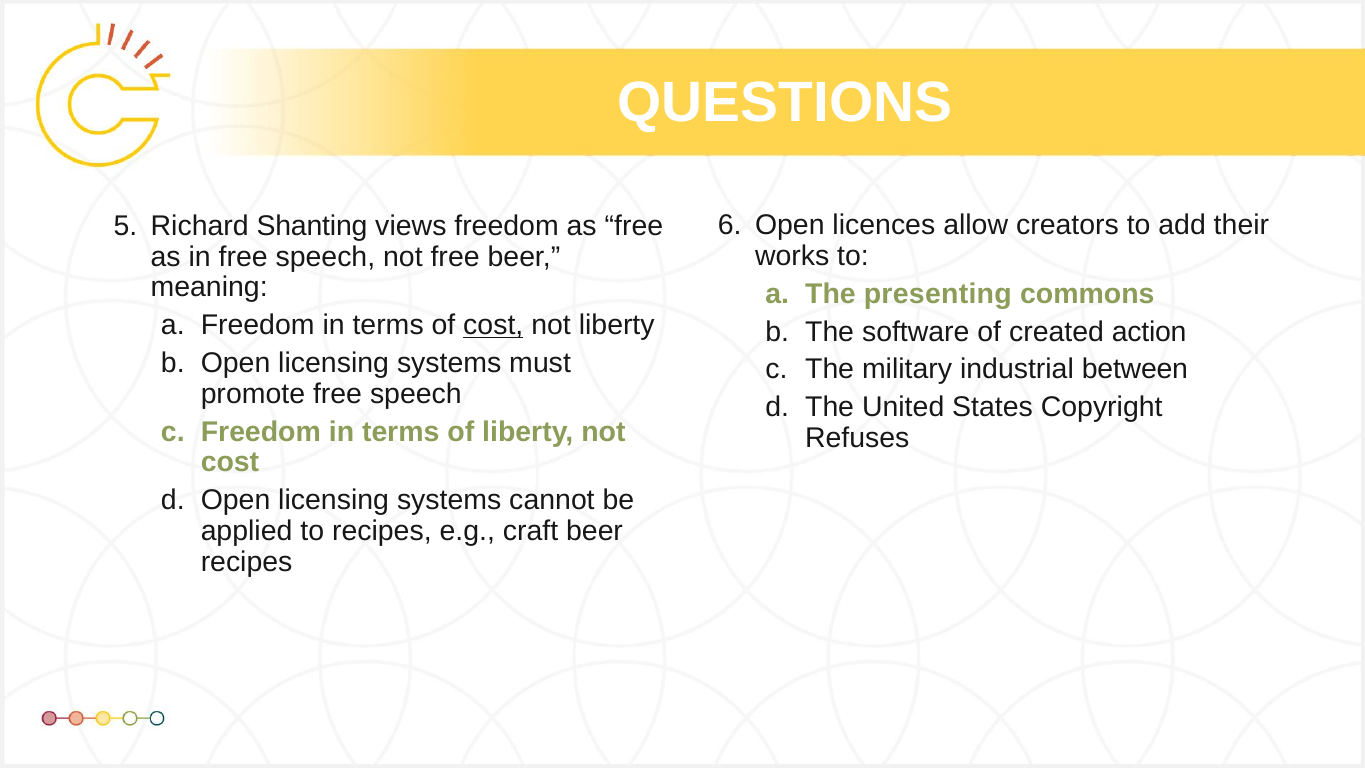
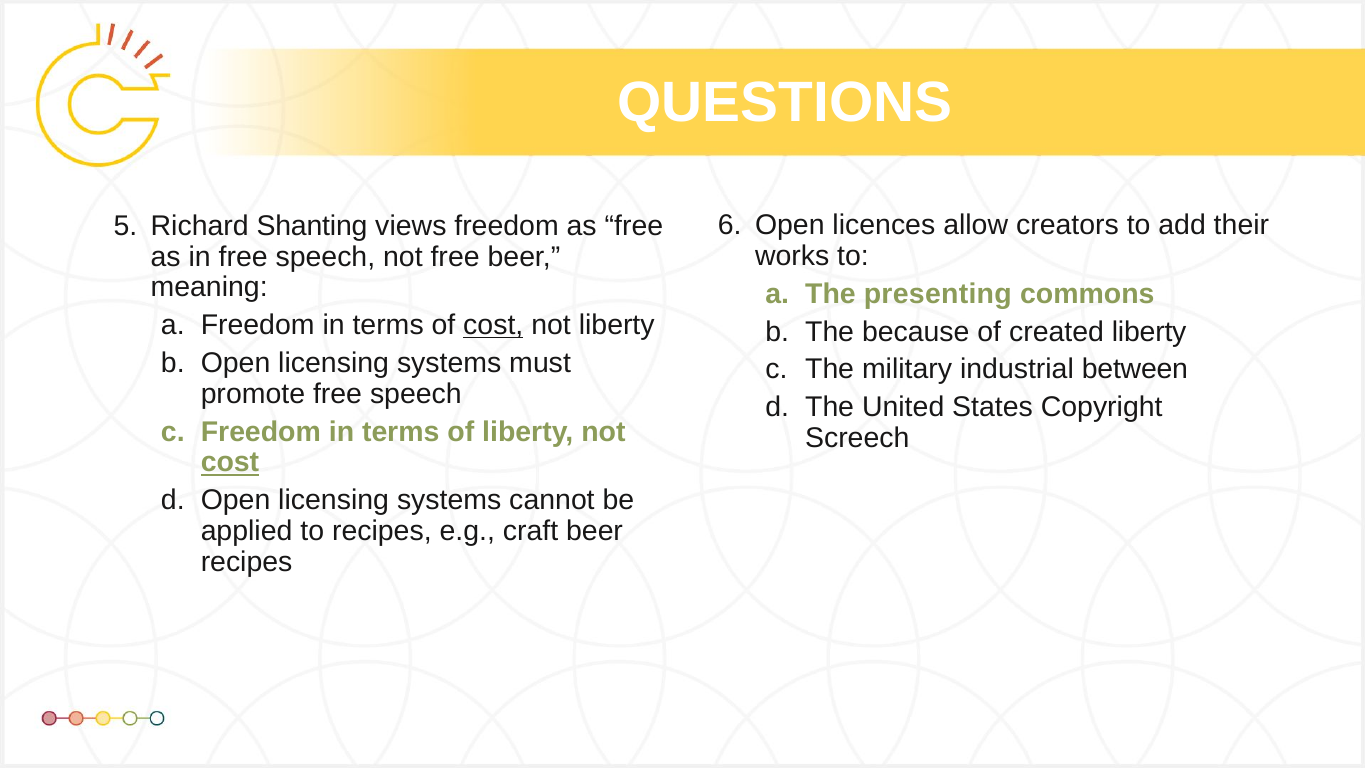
software: software -> because (916, 332)
created action: action -> liberty (1149, 332)
Refuses: Refuses -> Screech (857, 438)
cost underline: none -> present (230, 462)
